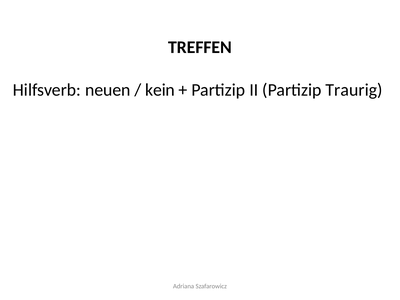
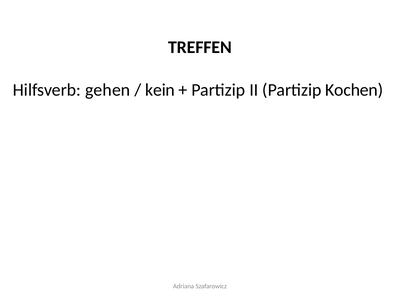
neuen: neuen -> gehen (108, 90)
Traurig: Traurig -> Kochen (354, 90)
